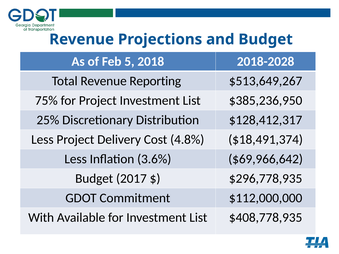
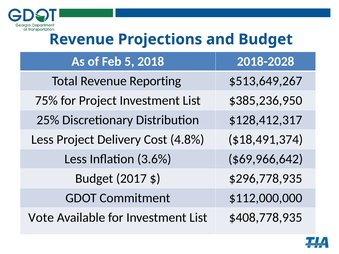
With: With -> Vote (41, 218)
